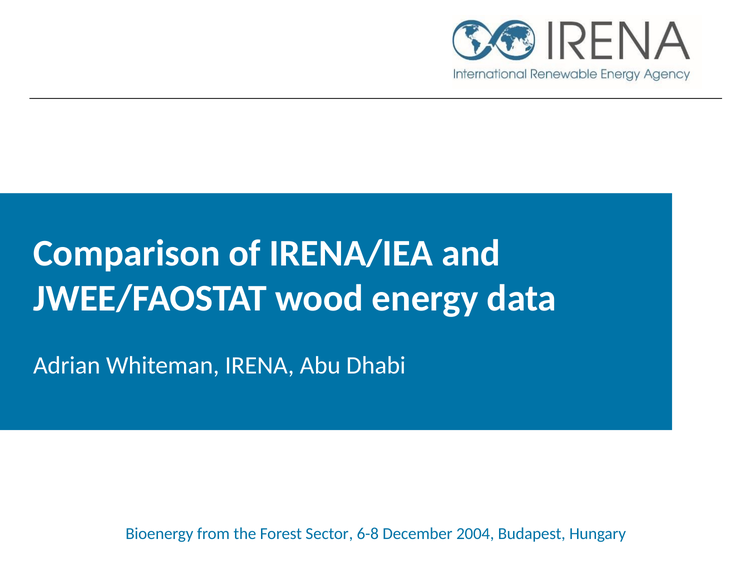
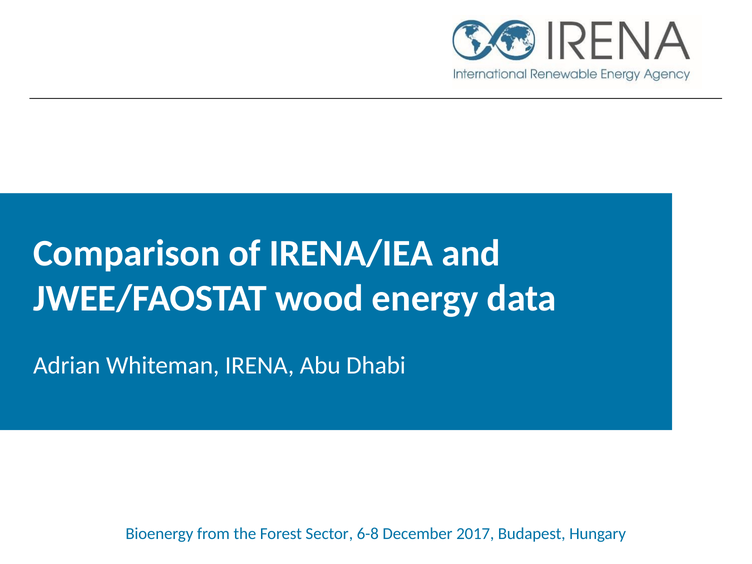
2004: 2004 -> 2017 (475, 534)
